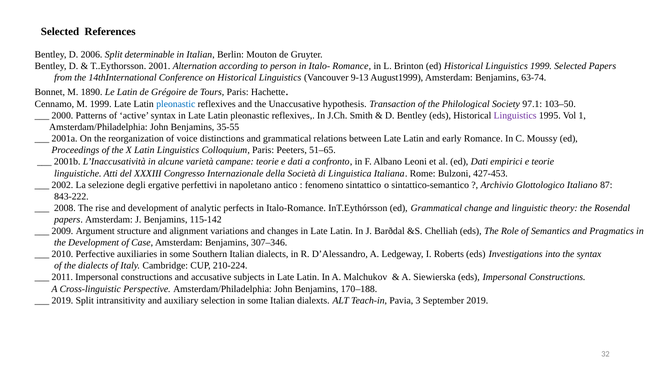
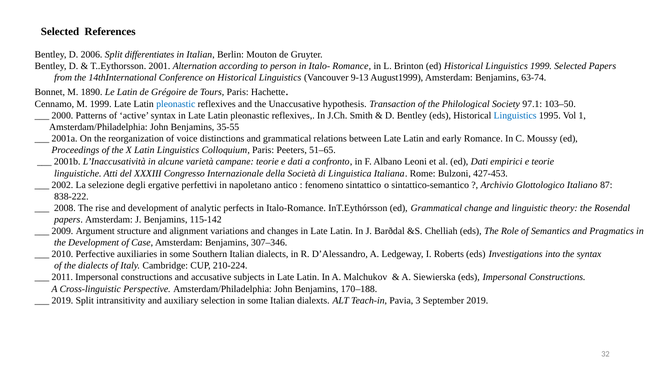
determinable: determinable -> differentiates (150, 55)
Linguistics colour: purple -> blue (515, 116)
843-222: 843-222 -> 838-222 (71, 197)
